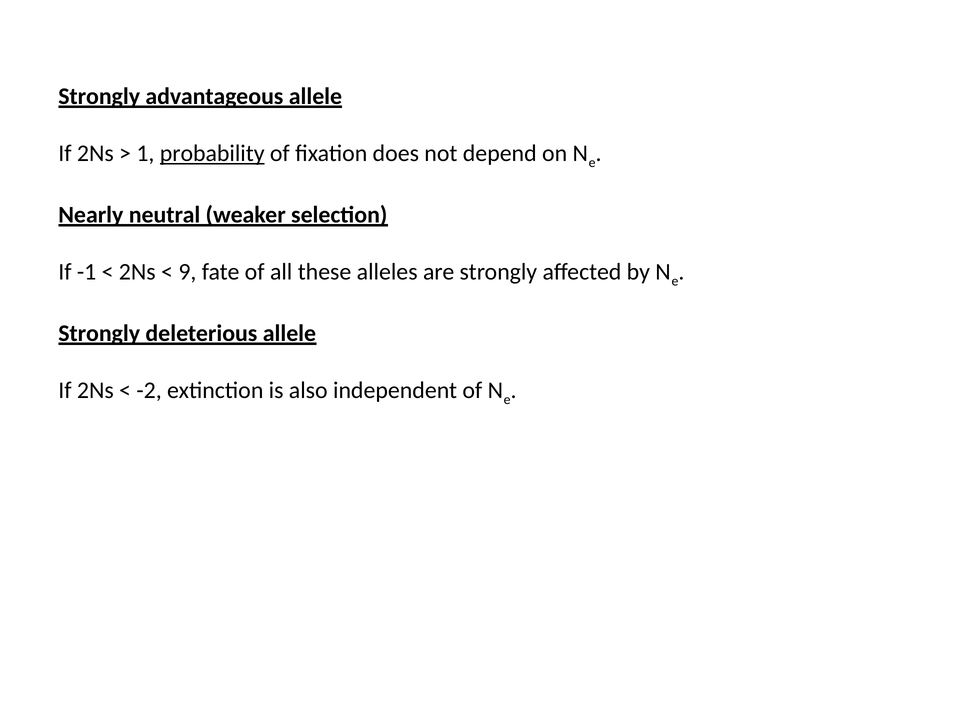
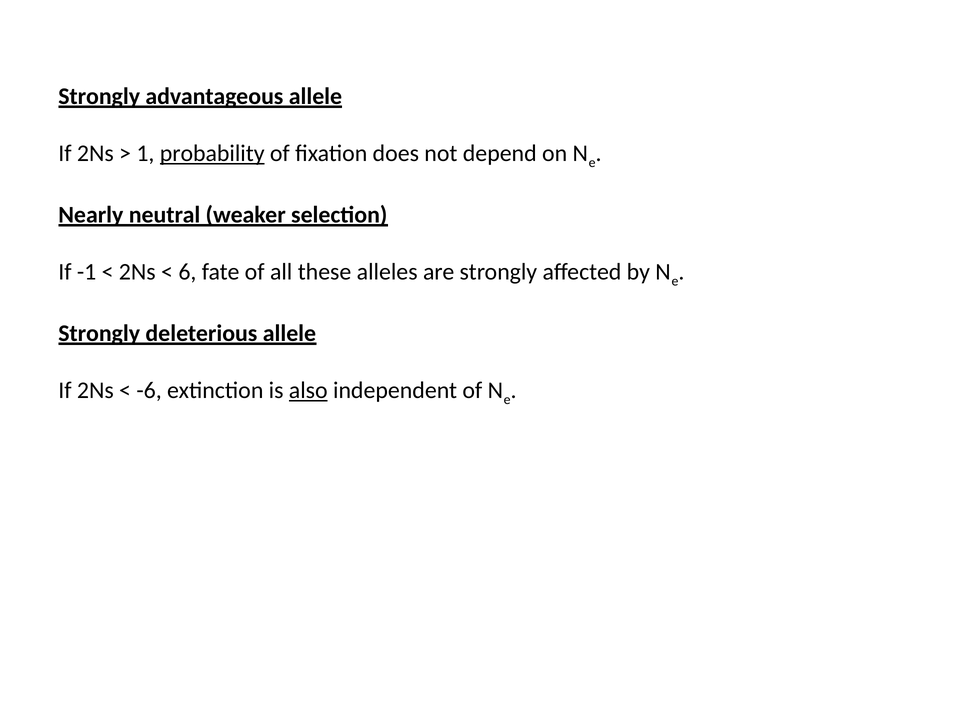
9: 9 -> 6 (187, 272)
-2: -2 -> -6 (149, 391)
also underline: none -> present (308, 391)
